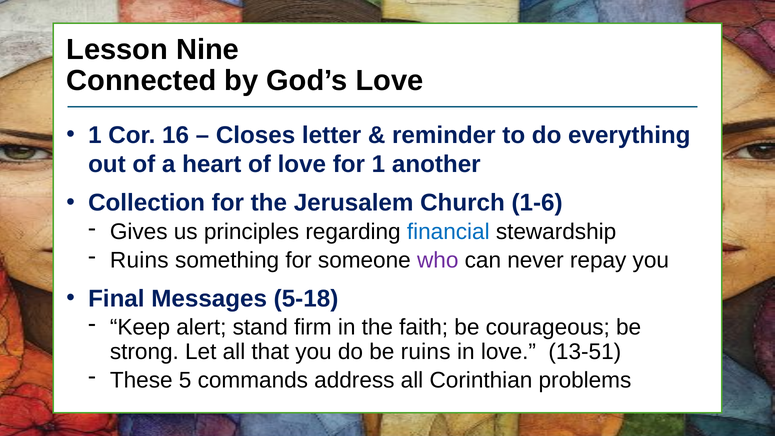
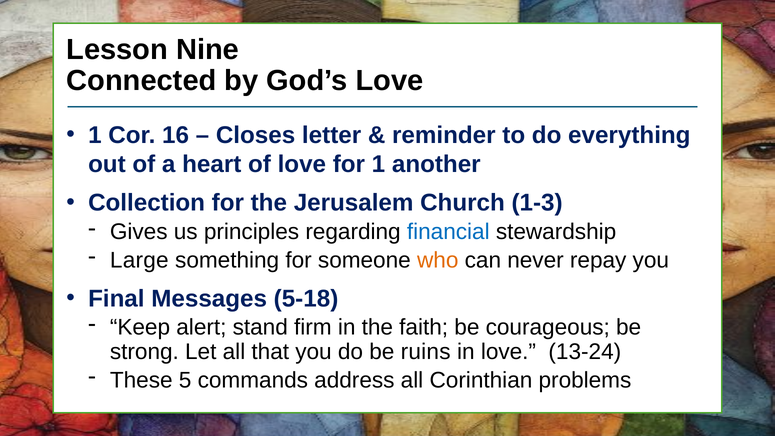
1-6: 1-6 -> 1-3 (537, 203)
Ruins: Ruins -> Large (139, 260)
who colour: purple -> orange (438, 260)
13-51: 13-51 -> 13-24 (585, 352)
